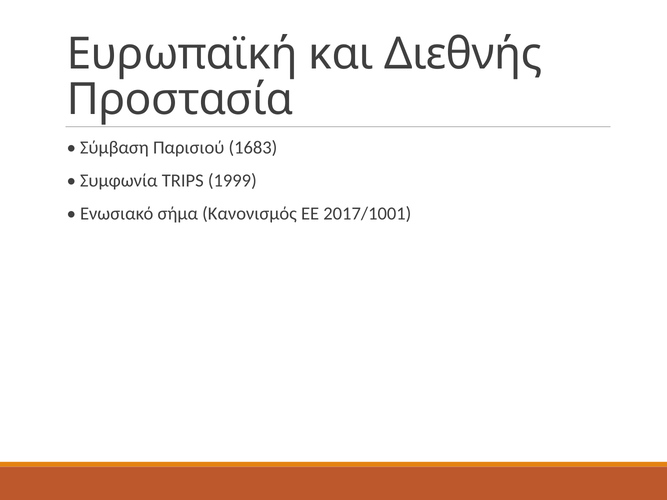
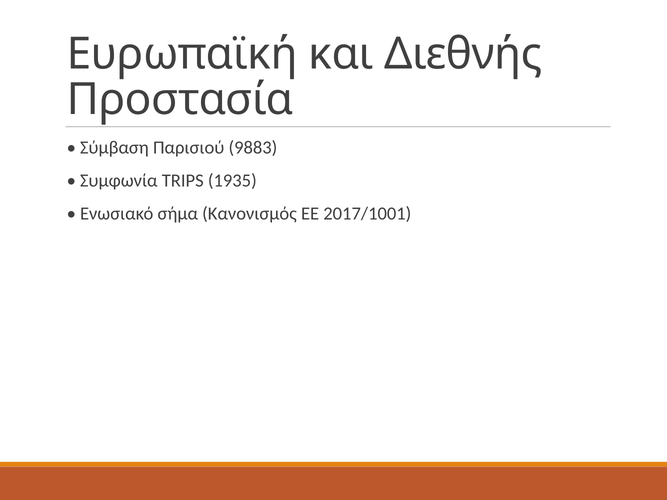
1683: 1683 -> 9883 (253, 148)
1999: 1999 -> 1935 (232, 181)
